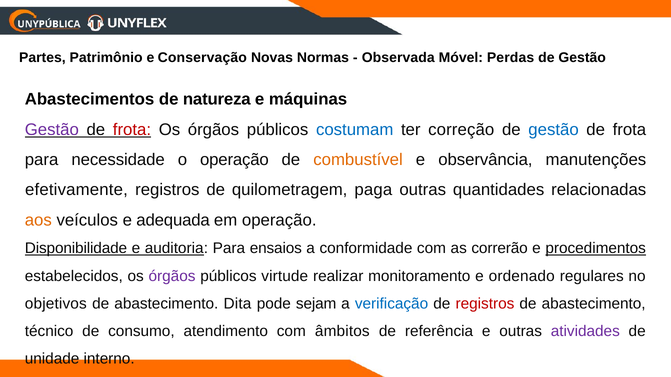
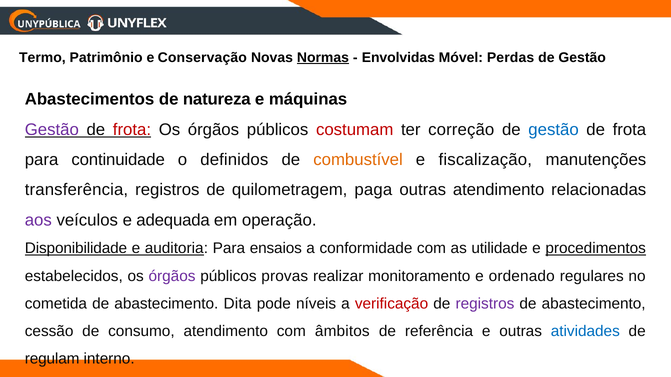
Partes: Partes -> Termo (42, 58)
Normas underline: none -> present (323, 58)
Observada: Observada -> Envolvidas (398, 58)
costumam colour: blue -> red (355, 130)
necessidade: necessidade -> continuidade (118, 160)
o operação: operação -> definidos (234, 160)
observância: observância -> fiscalização (485, 160)
efetivamente: efetivamente -> transferência (76, 190)
outras quantidades: quantidades -> atendimento (499, 190)
aos colour: orange -> purple (38, 220)
correrão: correrão -> utilidade (500, 249)
virtude: virtude -> provas (285, 276)
objetivos: objetivos -> cometida (56, 304)
sejam: sejam -> níveis (316, 304)
verificação colour: blue -> red (392, 304)
registros colour: red -> purple (485, 304)
técnico: técnico -> cessão (49, 332)
atividades colour: purple -> blue (585, 332)
unidade: unidade -> regulam (52, 359)
